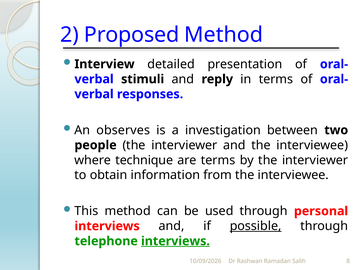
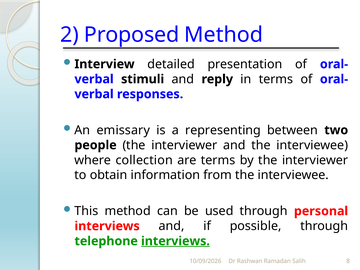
observes: observes -> emissary (123, 130)
investigation: investigation -> representing (223, 130)
technique: technique -> collection (144, 160)
possible underline: present -> none (256, 226)
